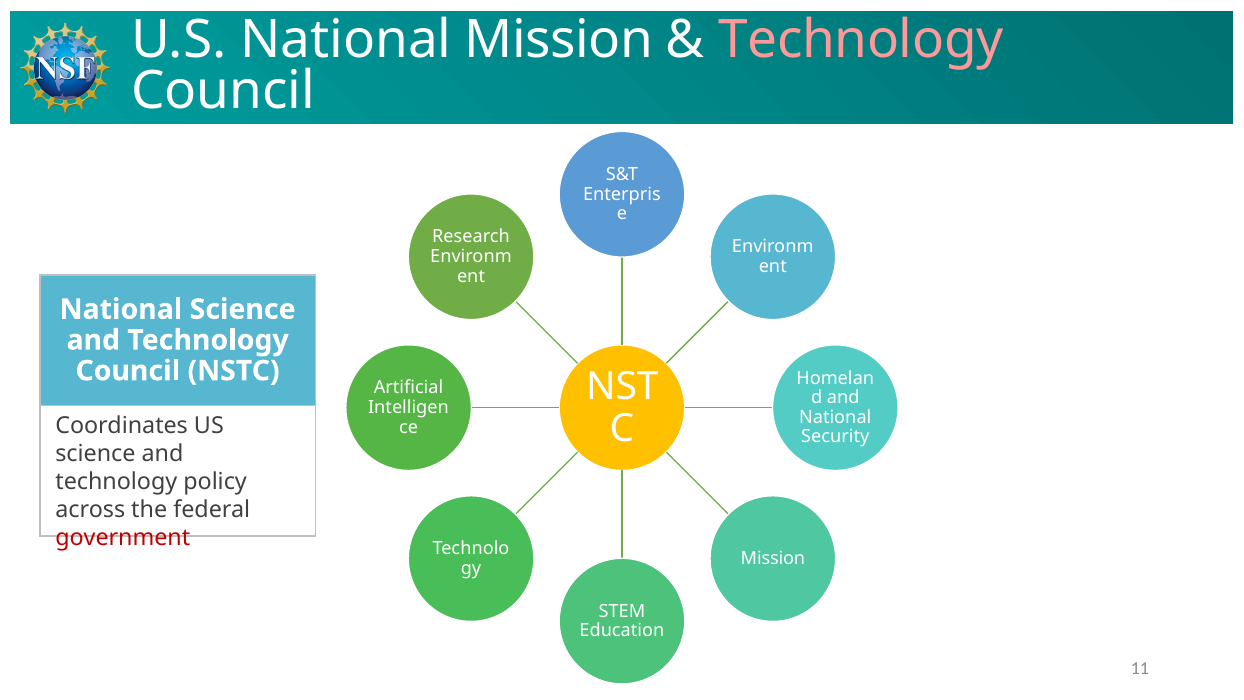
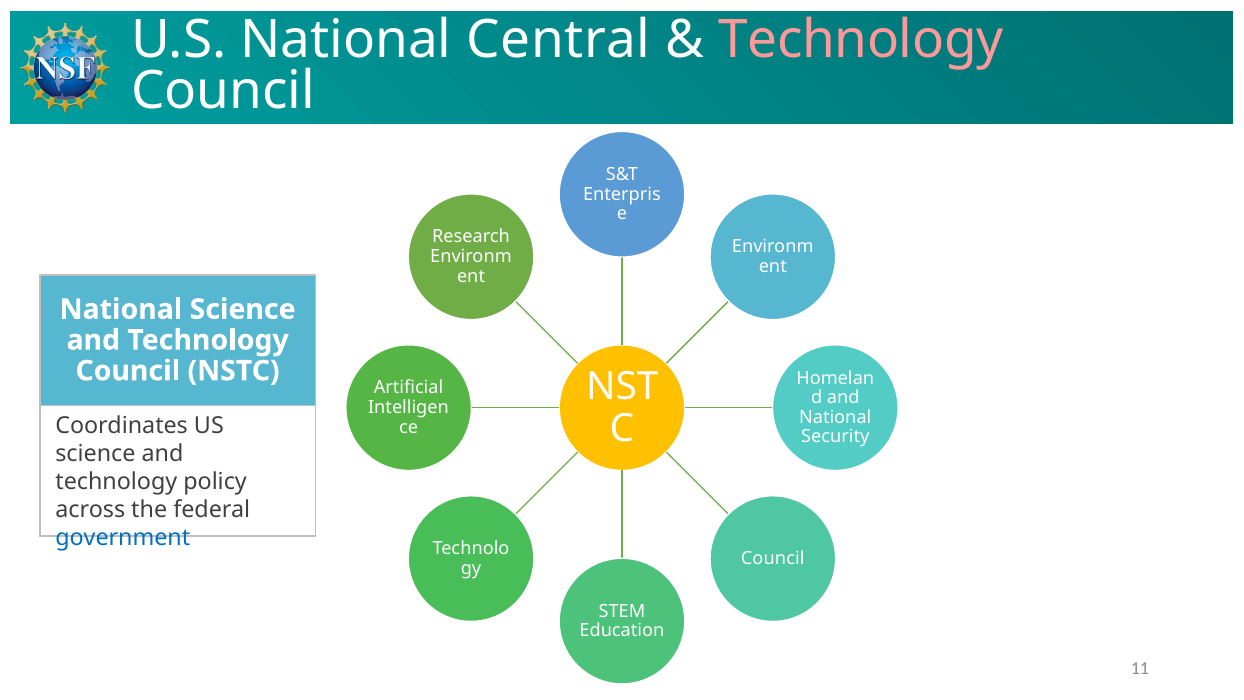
National Mission: Mission -> Central (558, 39)
government colour: red -> blue (123, 538)
Mission: Mission -> Council (773, 558)
